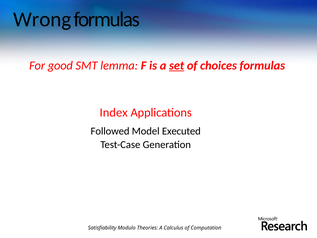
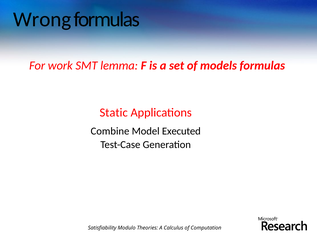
good: good -> work (60, 65)
set underline: present -> none (177, 65)
choices: choices -> models (218, 65)
Index: Index -> Static (114, 112)
Followed: Followed -> Combine (110, 131)
